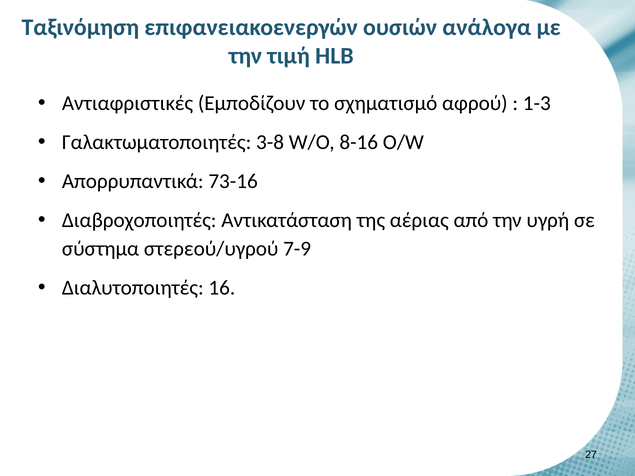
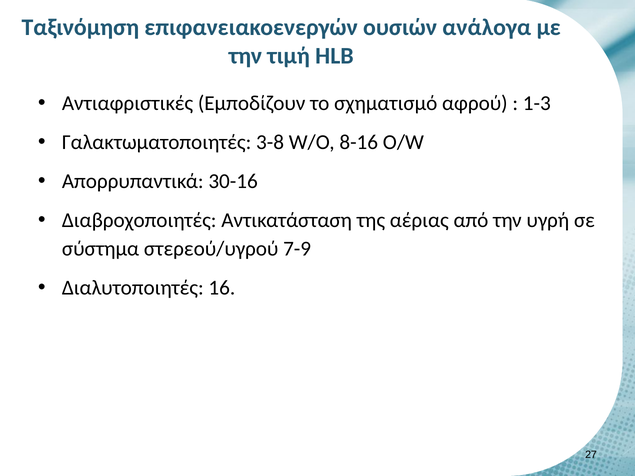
73-16: 73-16 -> 30-16 (233, 181)
